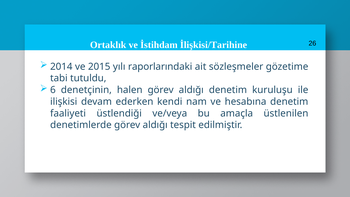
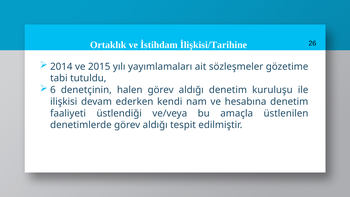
raporlarındaki: raporlarındaki -> yayımlamaları (160, 67)
